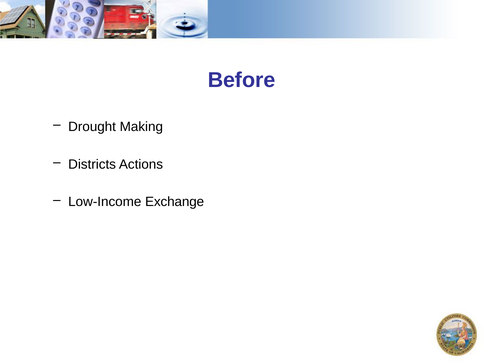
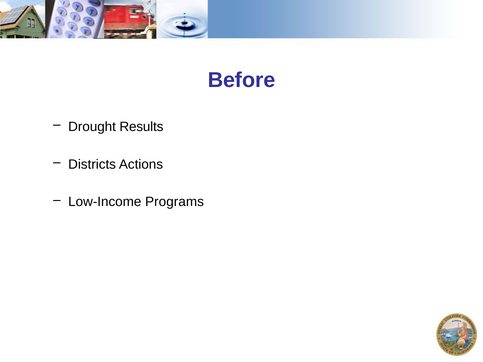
Making: Making -> Results (141, 127)
Exchange: Exchange -> Programs (175, 202)
